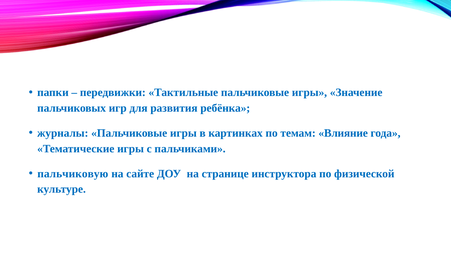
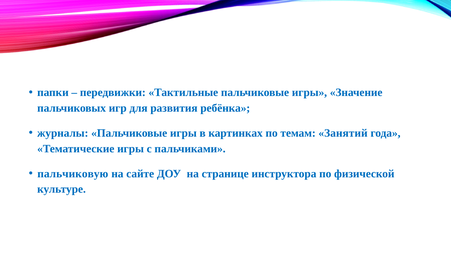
Влияние: Влияние -> Занятий (343, 133)
